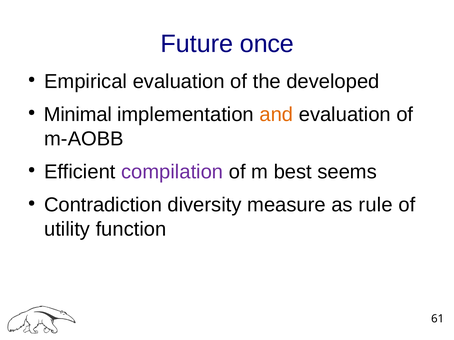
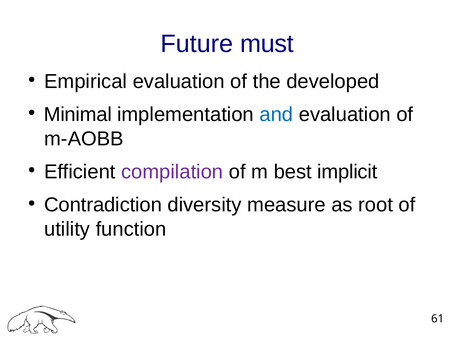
once: once -> must (267, 44)
and colour: orange -> blue (276, 115)
seems: seems -> implicit (347, 172)
rule: rule -> root (376, 205)
